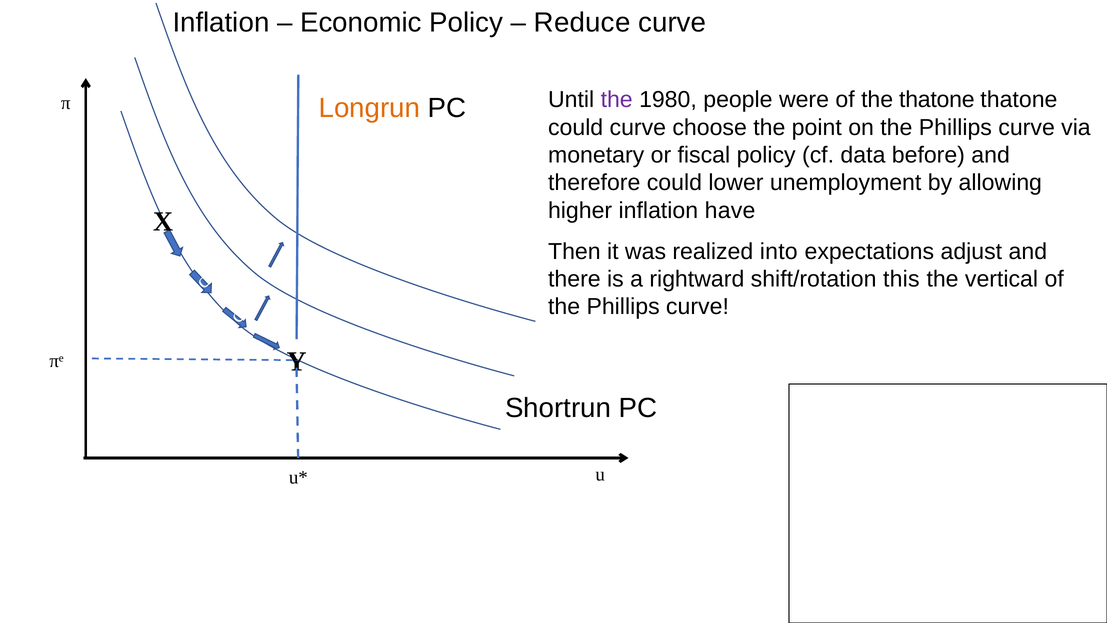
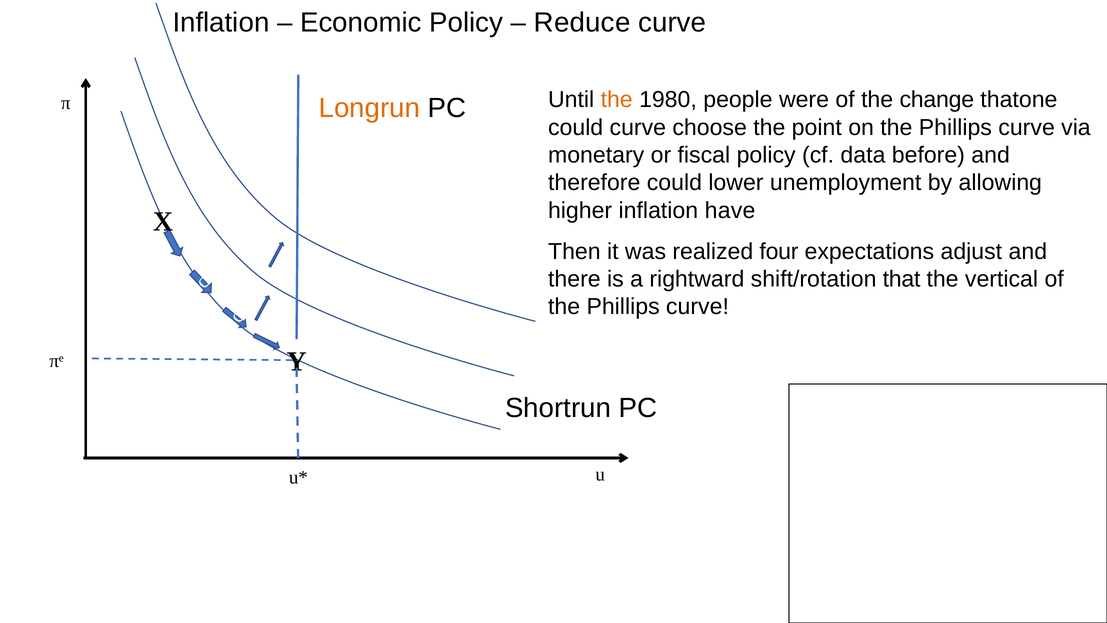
the colour: purple -> orange (617, 100)
the thatone: thatone -> change (937, 100)
into: into -> four (779, 251)
this: this -> that (902, 279)
